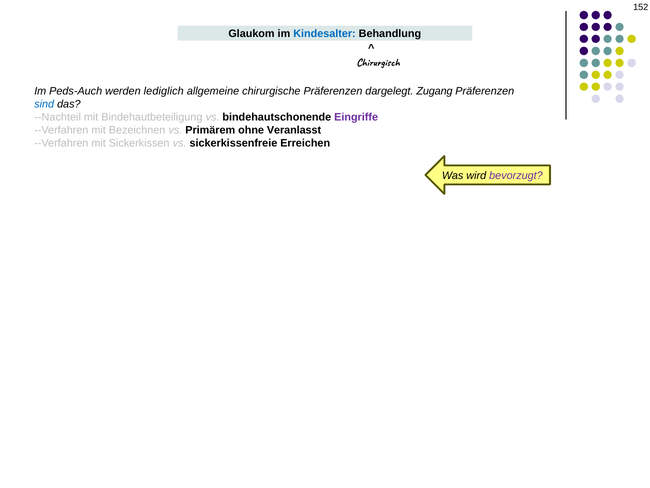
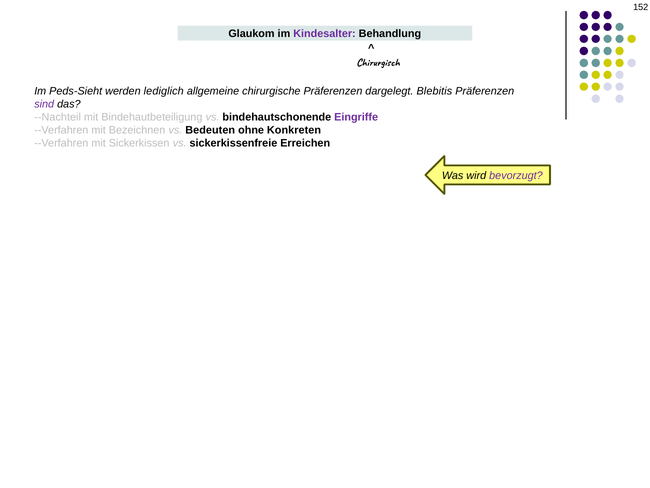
Kindesalter colour: blue -> purple (324, 34)
Peds-Auch: Peds-Auch -> Peds-Sieht (76, 91)
Zugang: Zugang -> Blebitis (434, 91)
sind colour: blue -> purple (44, 104)
Primärem: Primärem -> Bedeuten (210, 130)
Veranlasst: Veranlasst -> Konkreten (294, 130)
